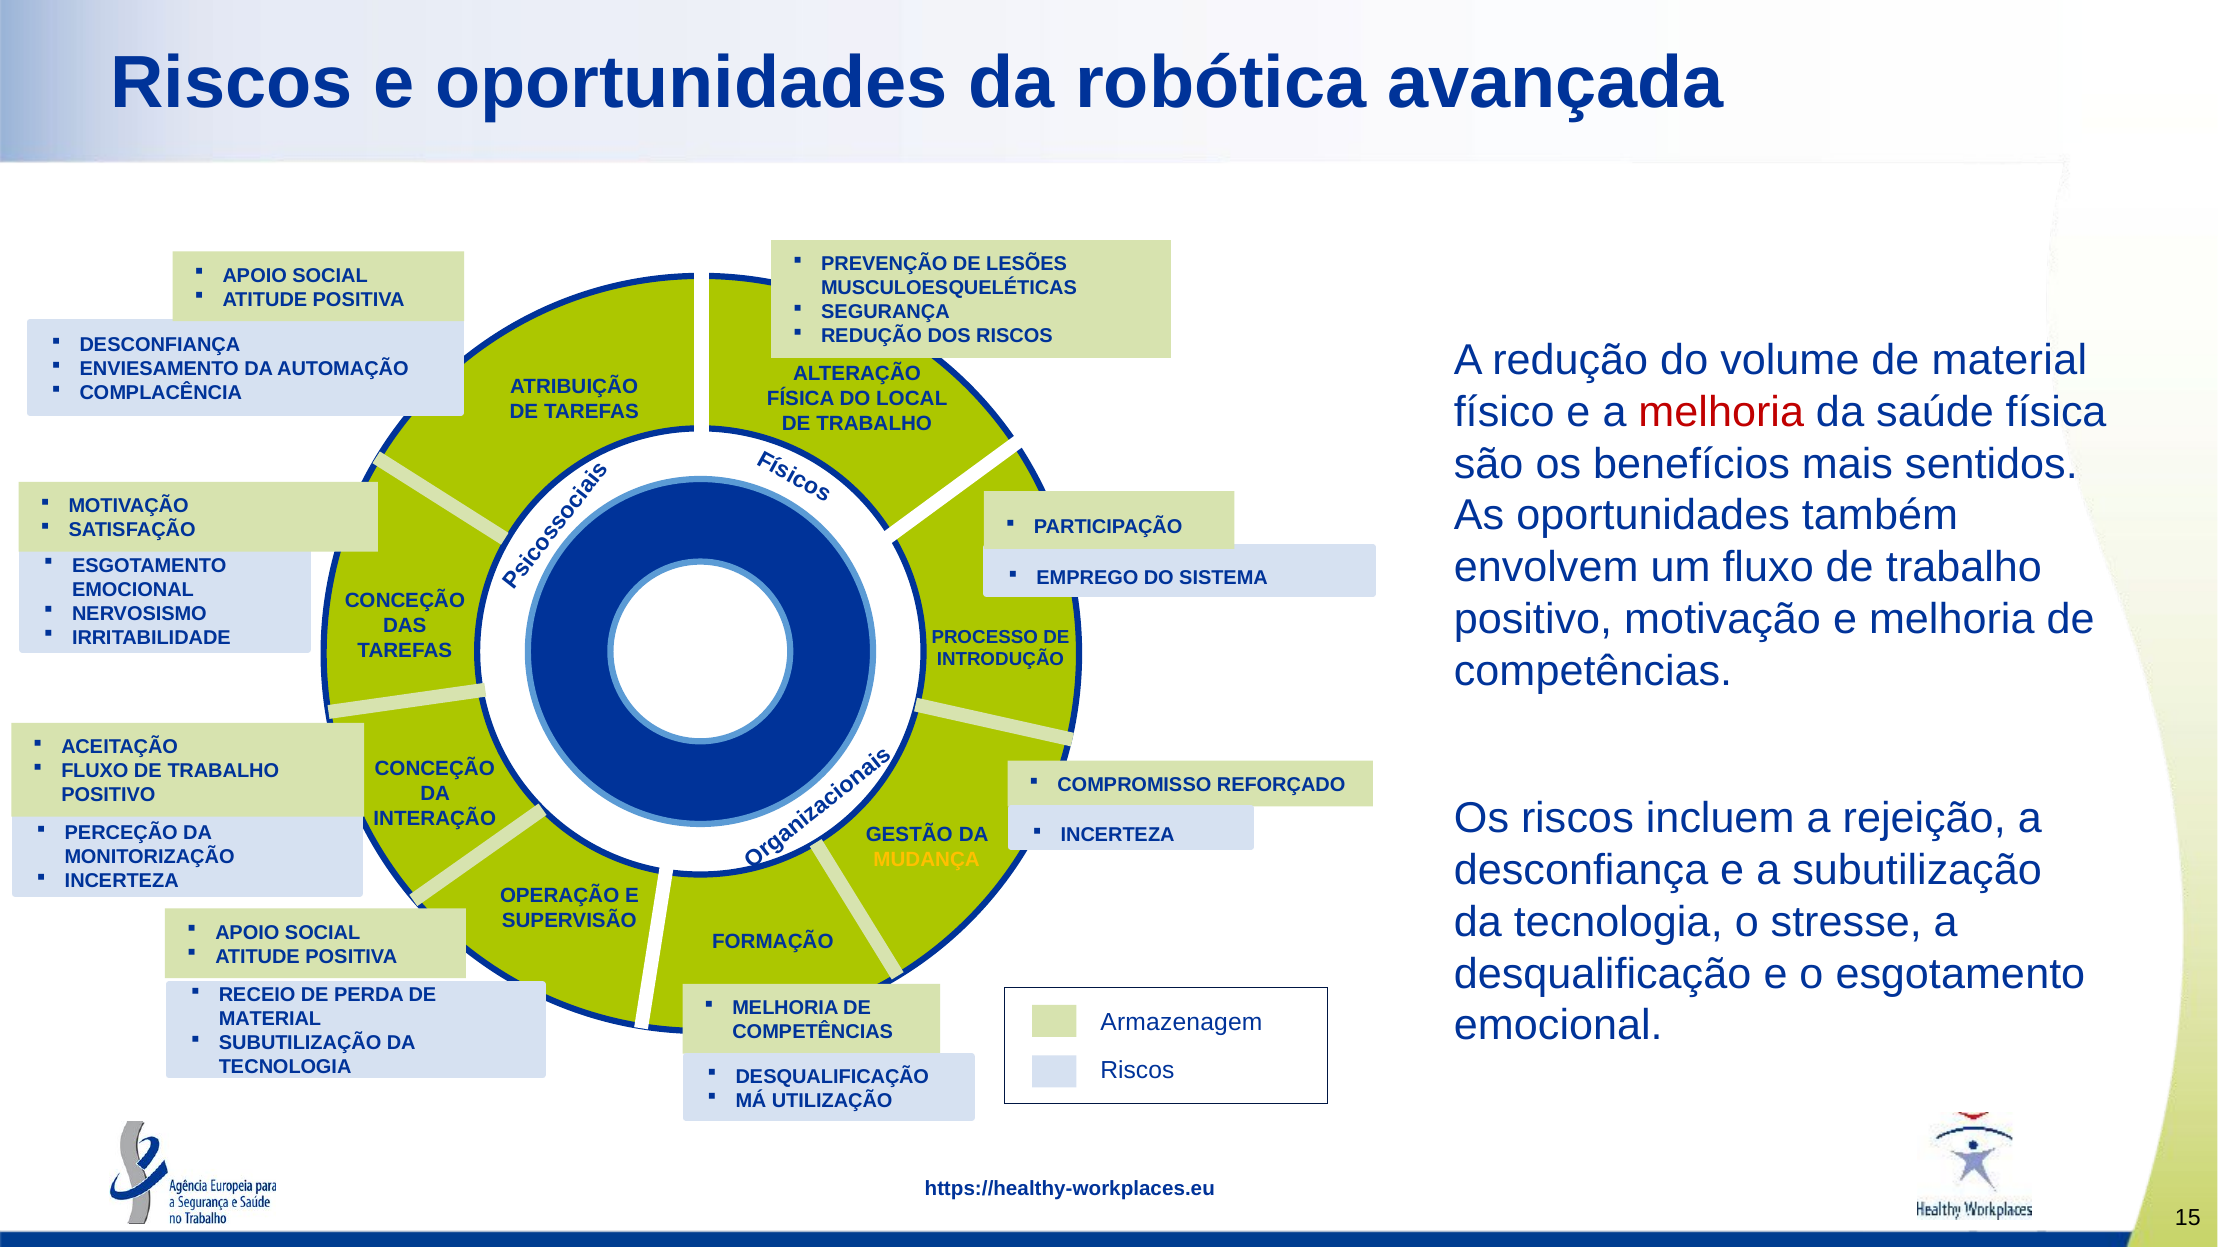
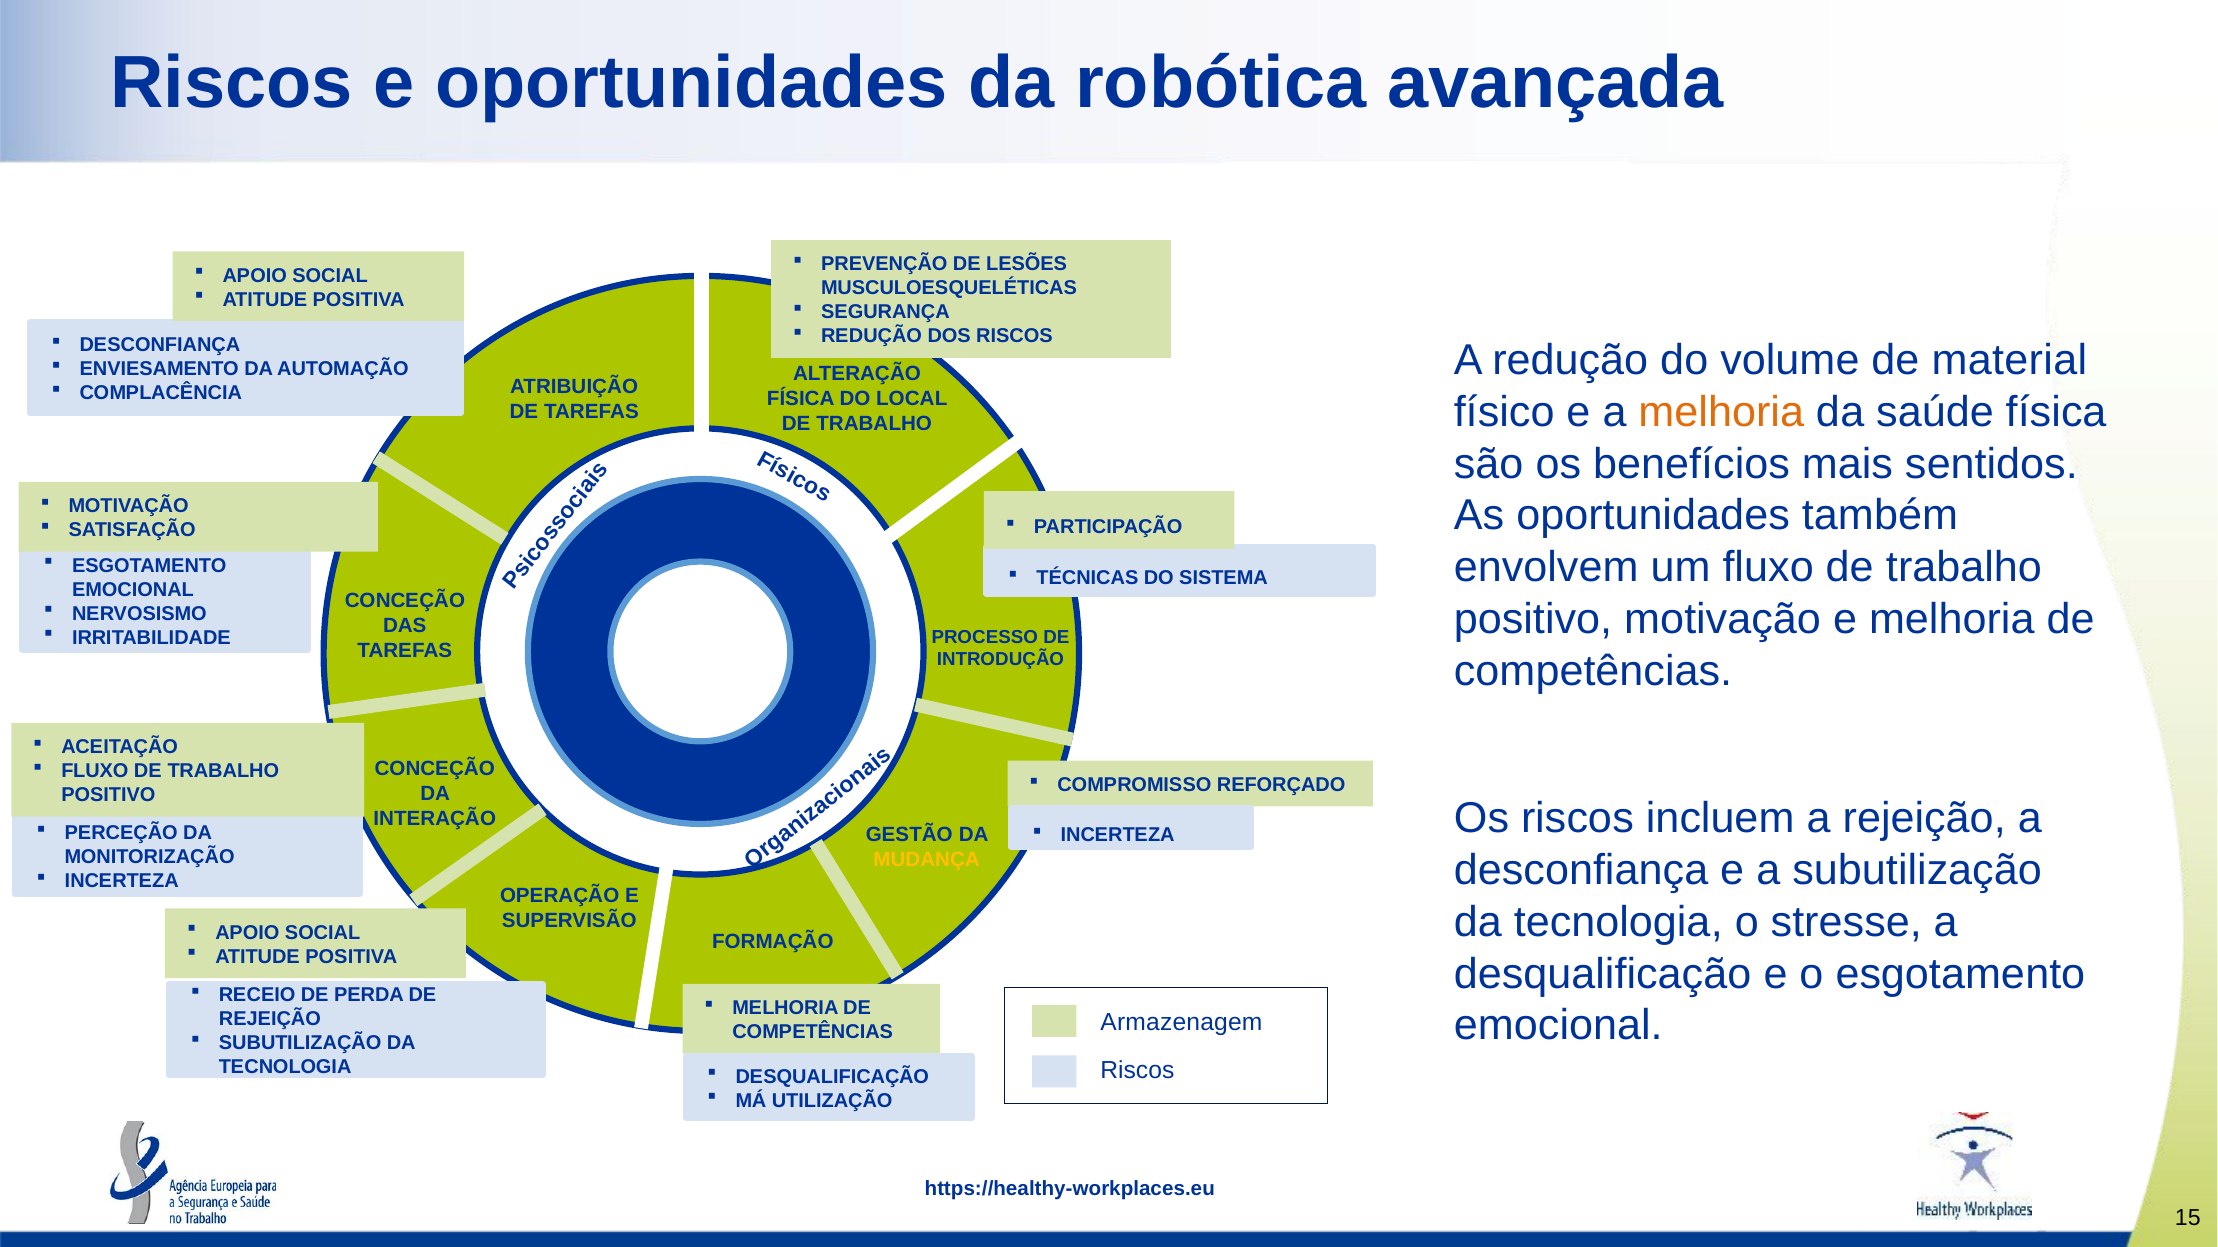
melhoria colour: red -> orange (1721, 412)
EMPREGO: EMPREGO -> TÉCNICAS (1087, 578)
MATERIAL: MATERIAL -> REJEIÇÃO (270, 1020)
